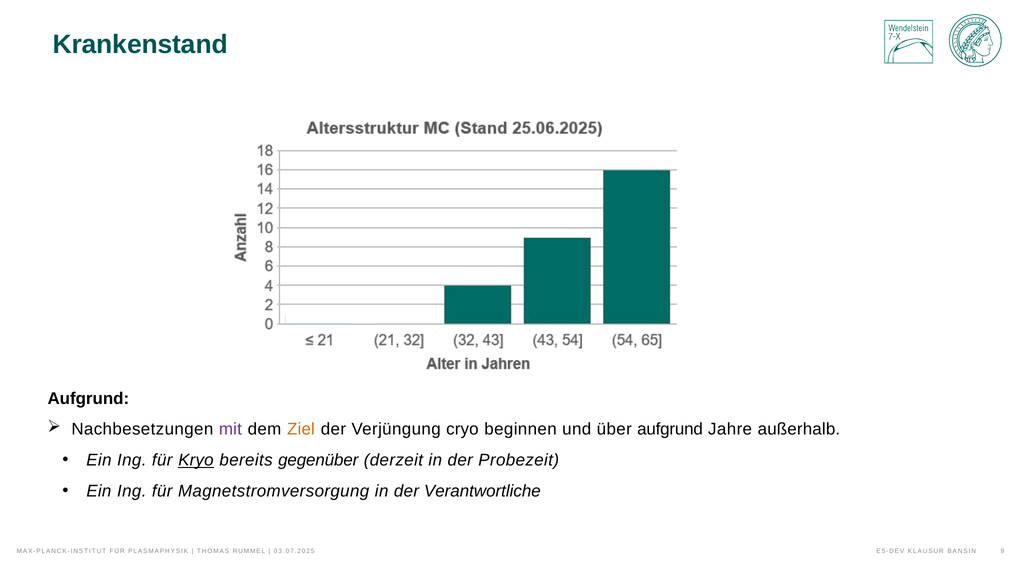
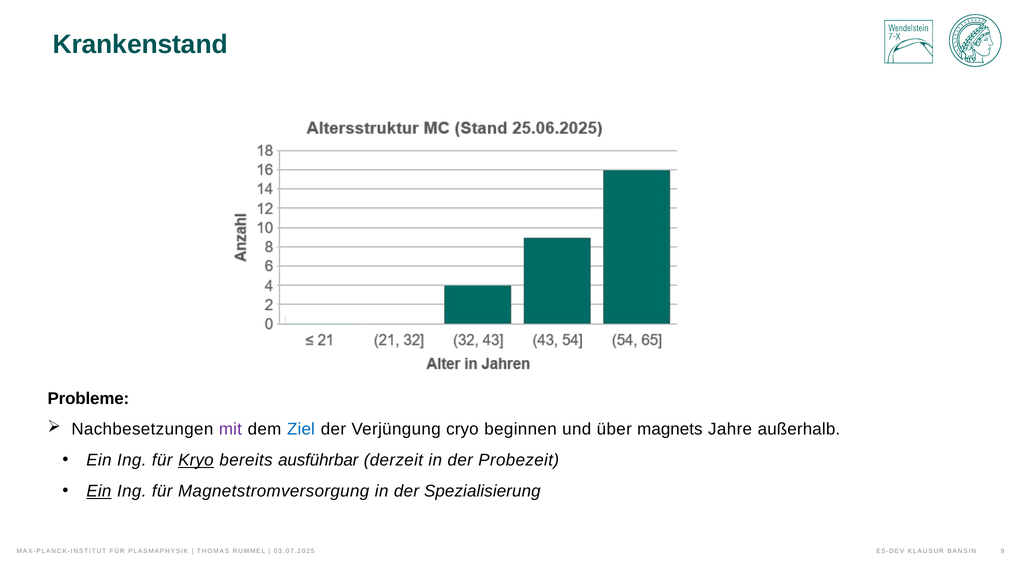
Aufgrund: Aufgrund -> Probleme (88, 398)
Ziel colour: orange -> blue (301, 429)
über aufgrund: aufgrund -> magnets (670, 429)
gegenüber: gegenüber -> ausführbar (318, 460)
Ein underline: none -> present (99, 491)
Verantwortliche: Verantwortliche -> Spezialisierung (482, 491)
